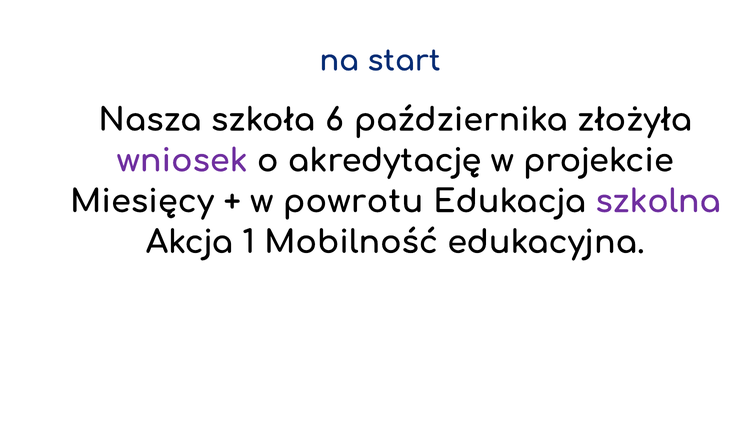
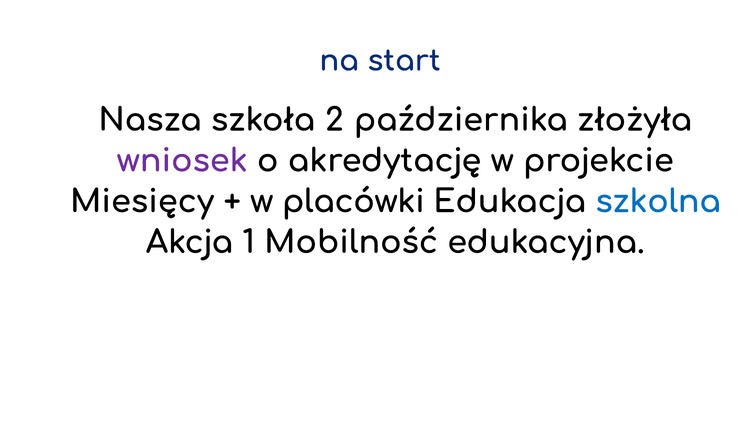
6: 6 -> 2 (334, 120)
powrotu: powrotu -> placówki (353, 202)
szkolna colour: purple -> blue (658, 202)
